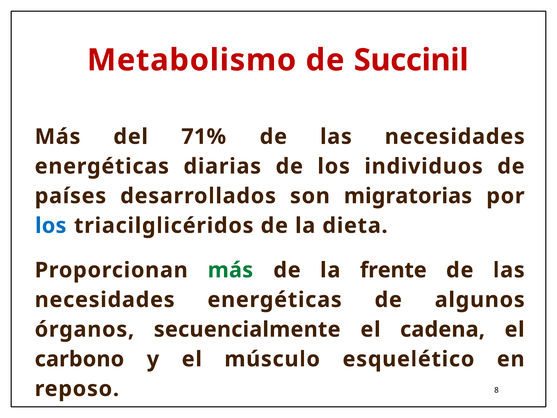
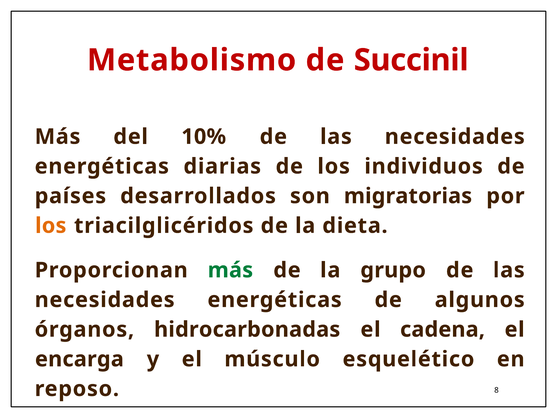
71%: 71% -> 10% (204, 137)
los colour: blue -> orange (51, 226)
frente: frente -> grupo (393, 270)
secuencialmente: secuencialmente -> hidrocarbonadas (247, 329)
carbono: carbono -> encarga (79, 359)
